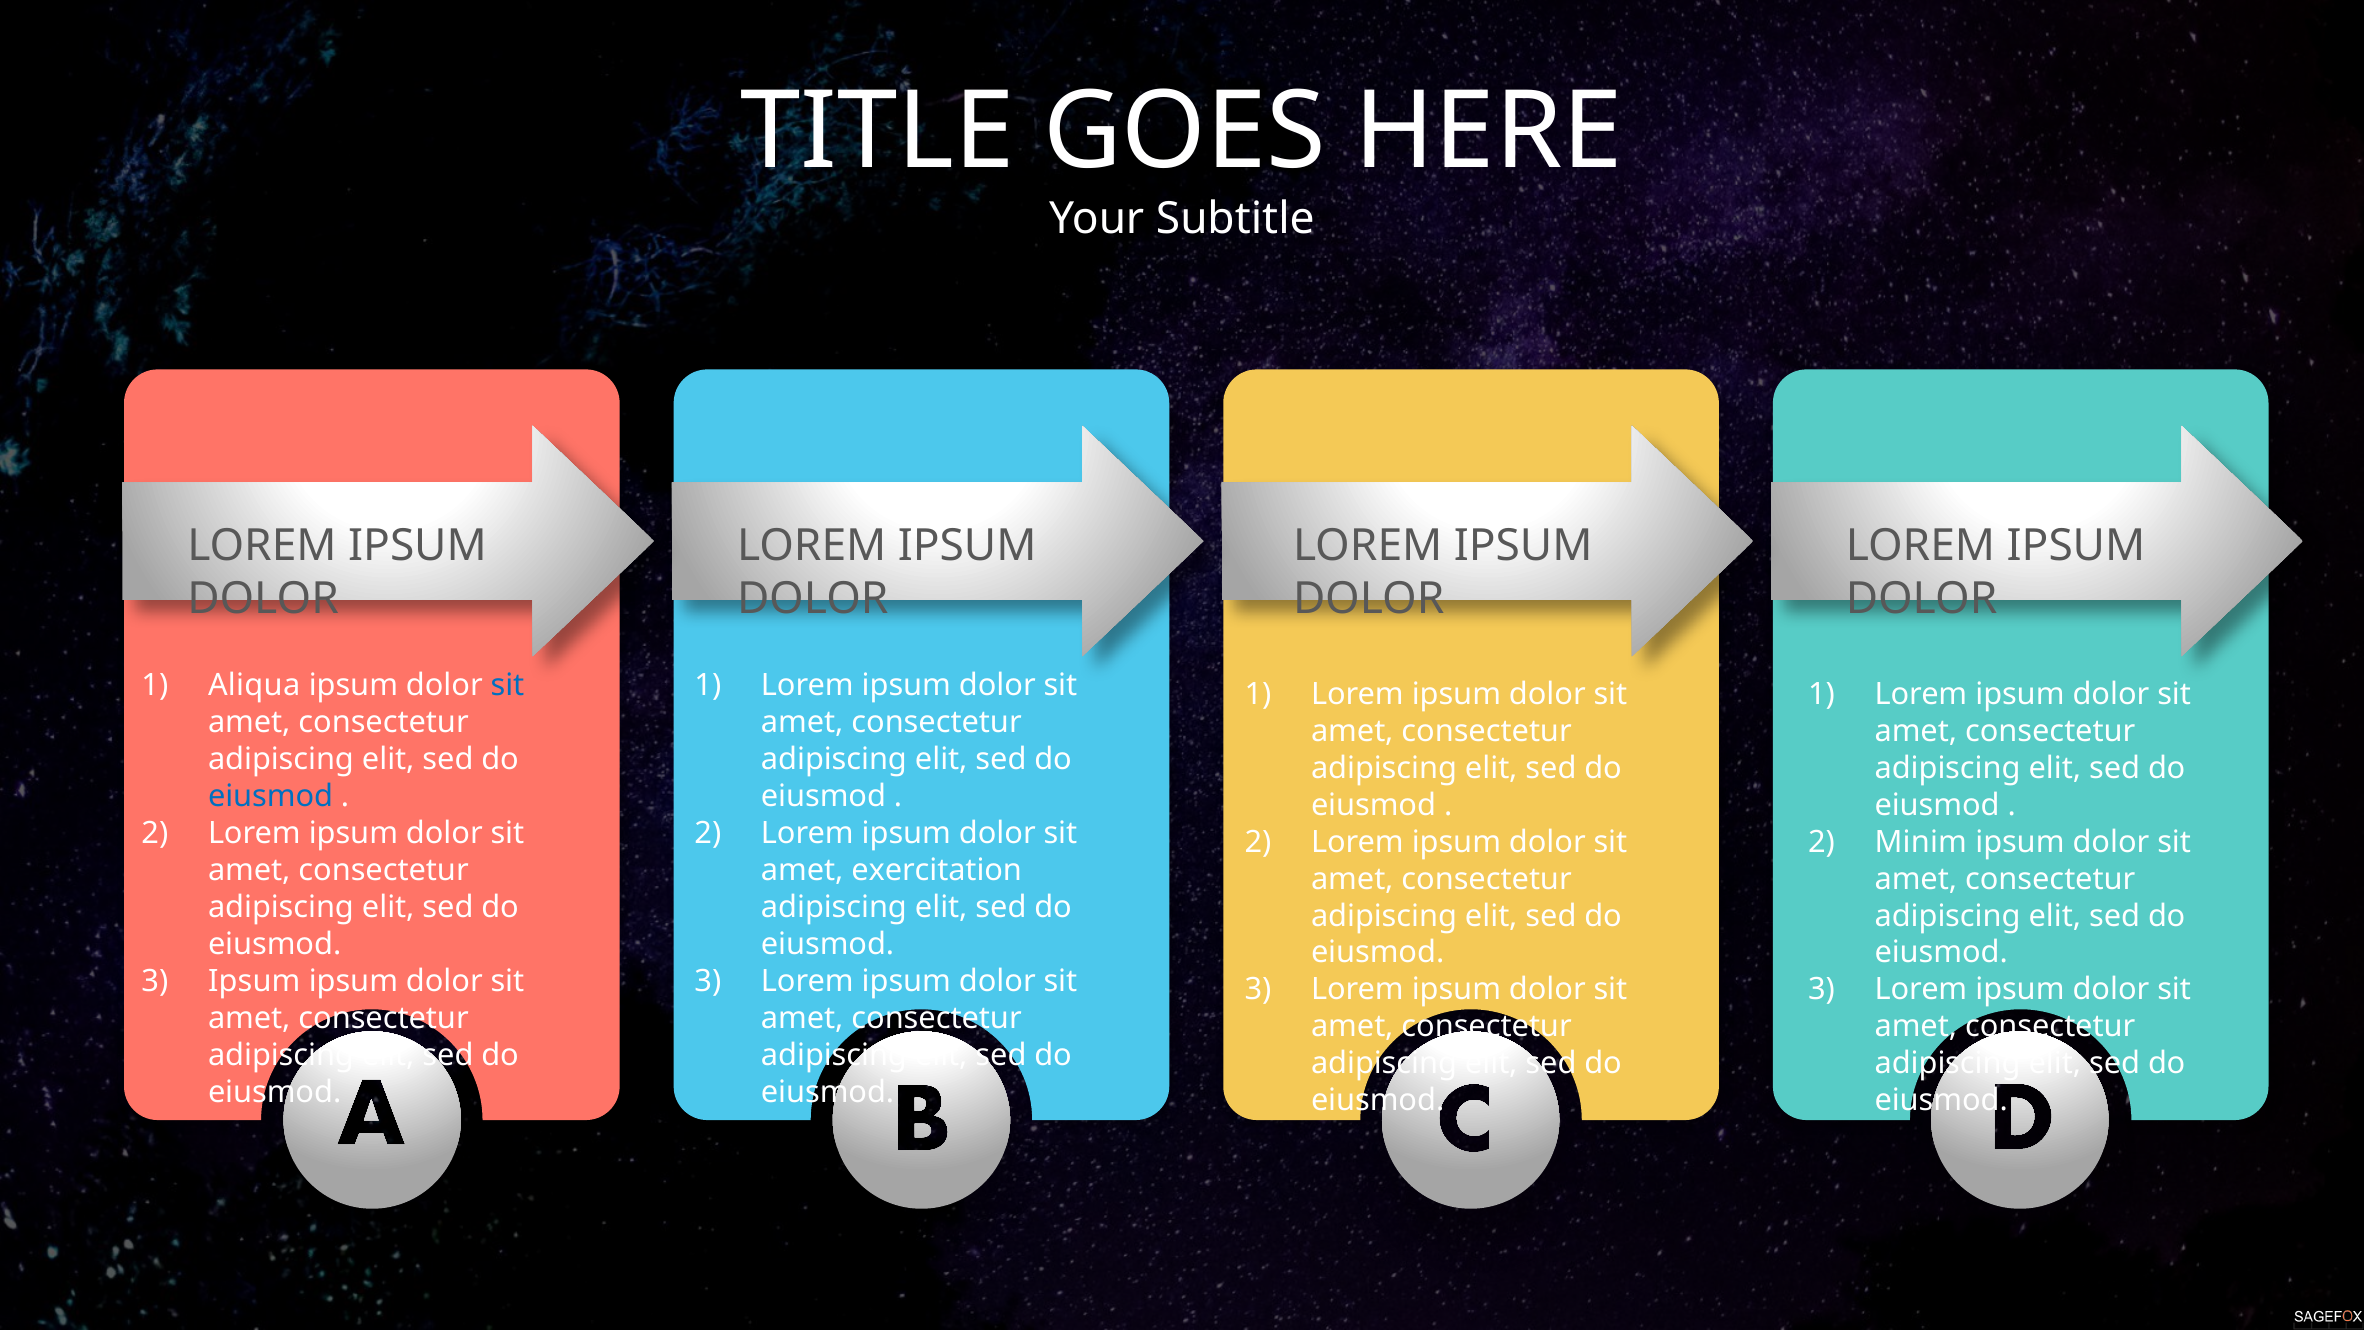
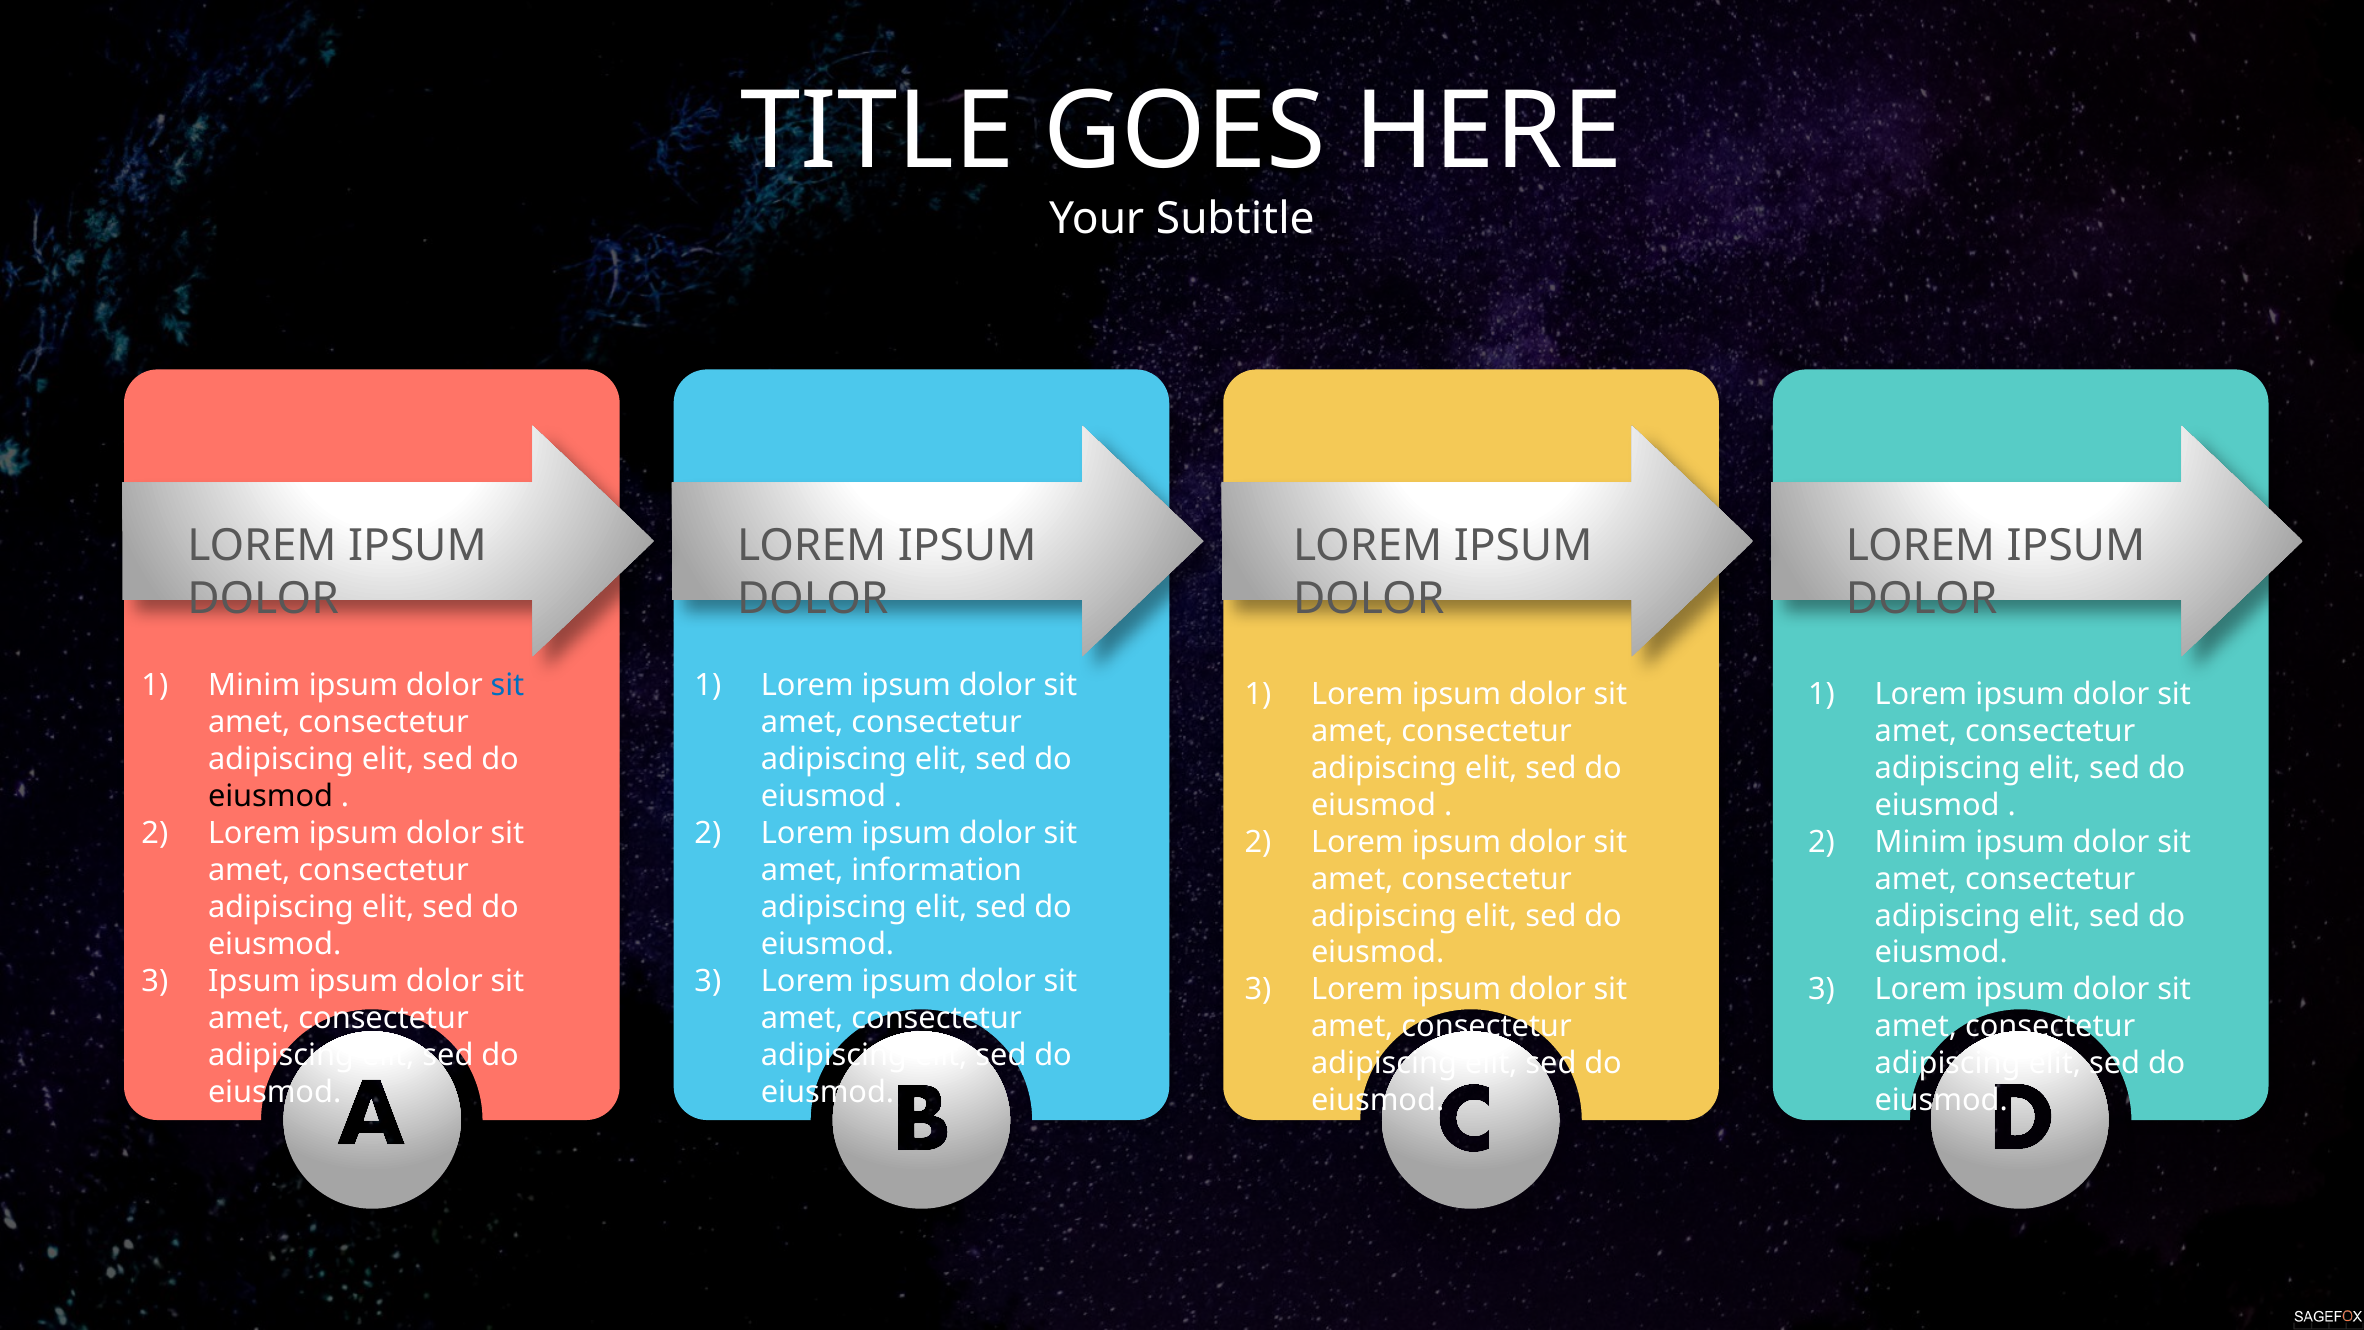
Aliqua: Aliqua -> Minim (254, 685)
eiusmod colour: blue -> black (271, 796)
exercitation: exercitation -> information (937, 870)
